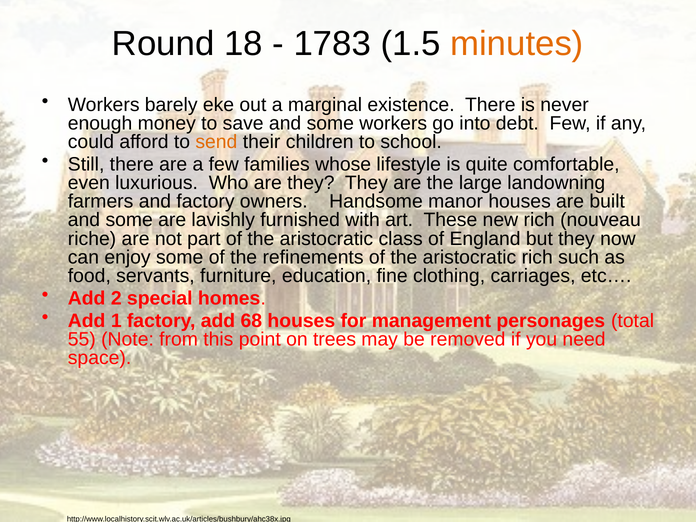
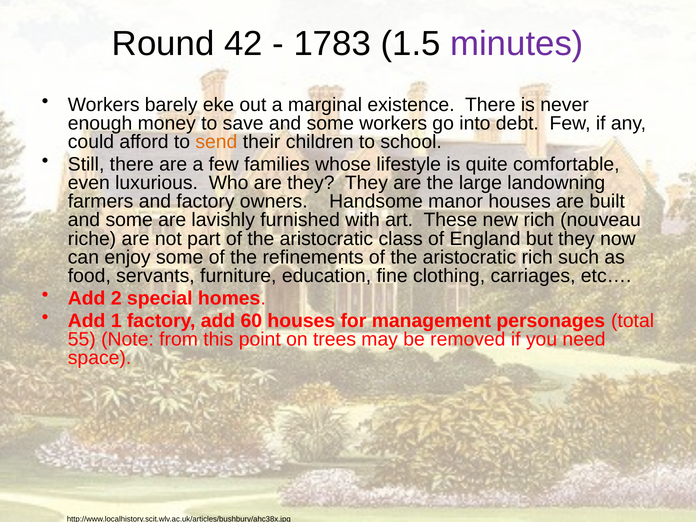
18: 18 -> 42 (243, 44)
minutes colour: orange -> purple (517, 44)
68: 68 -> 60 (251, 321)
